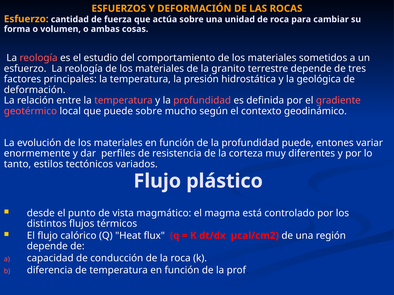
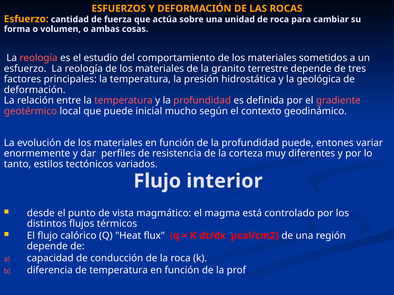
puede sobre: sobre -> inicial (149, 111)
plástico: plástico -> interior (224, 181)
